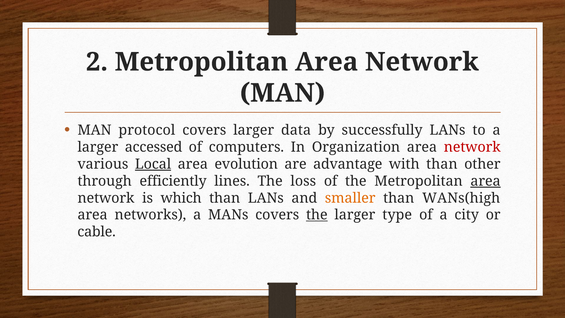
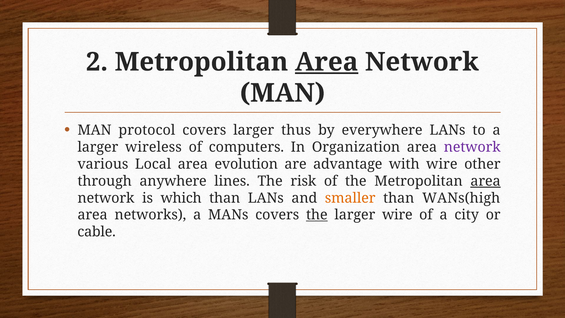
Area underline: none -> present (327, 62)
data: data -> thus (296, 130)
successfully: successfully -> everywhere (382, 130)
accessed: accessed -> wireless (153, 147)
network colour: red -> purple (472, 147)
Local underline: present -> none (153, 164)
with than: than -> wire (442, 164)
efficiently: efficiently -> anywhere (173, 181)
loss: loss -> risk (303, 181)
larger type: type -> wire (397, 215)
